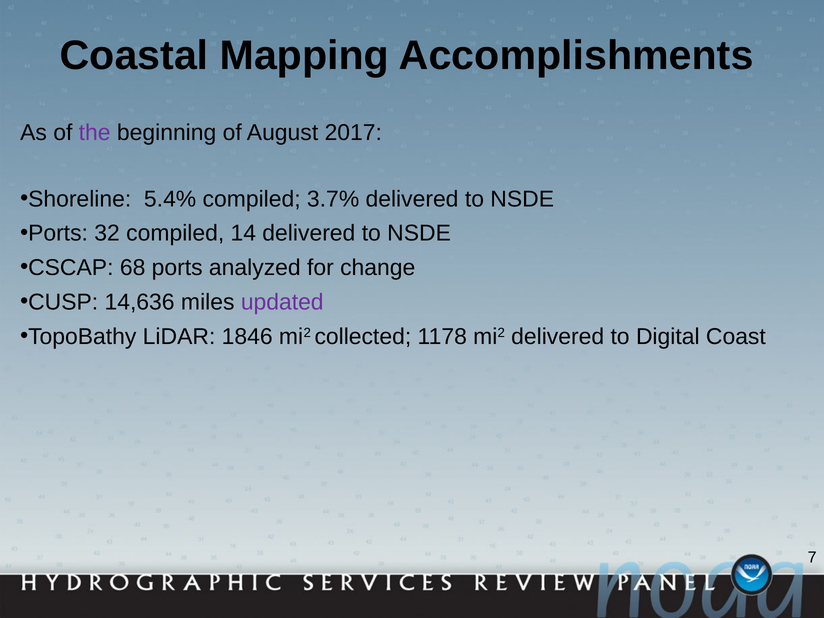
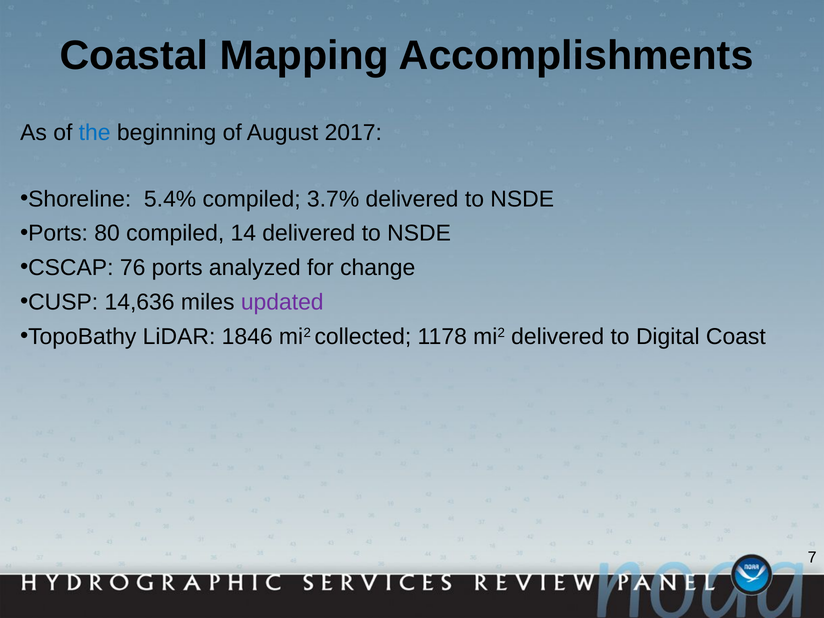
the colour: purple -> blue (95, 133)
32: 32 -> 80 (107, 233)
68: 68 -> 76 (133, 268)
